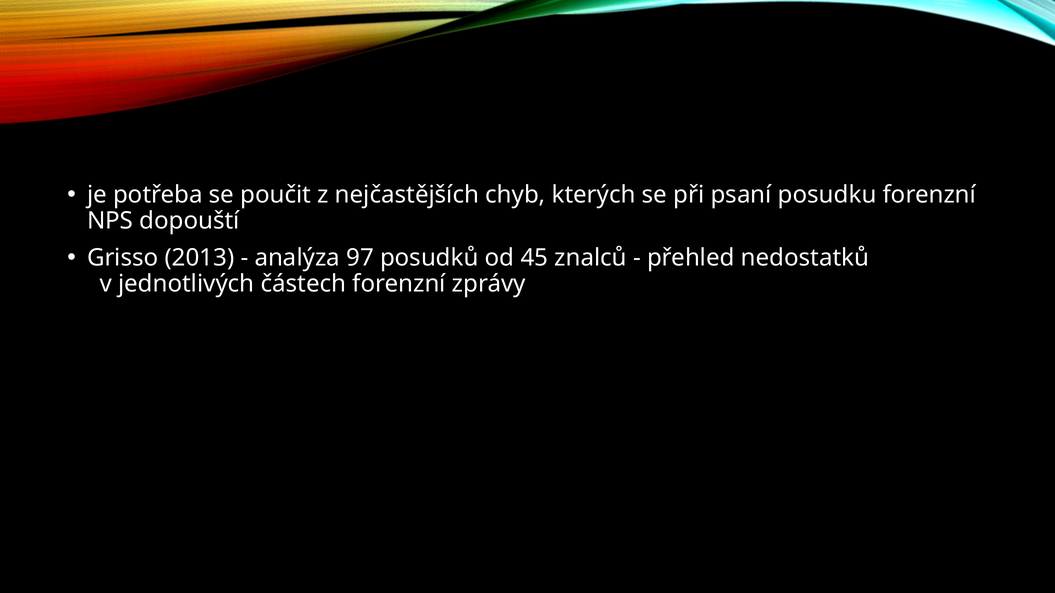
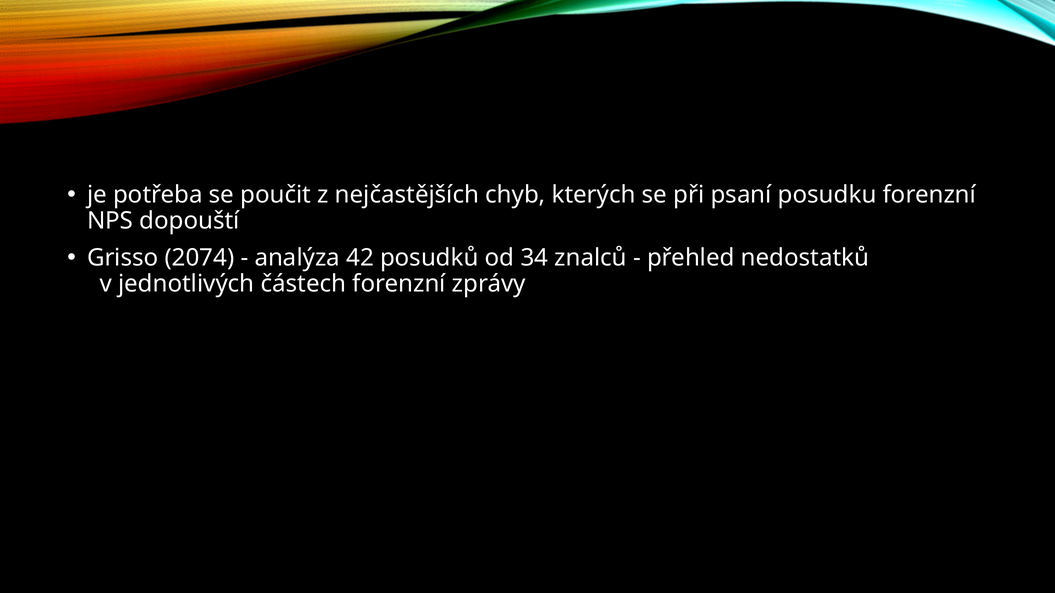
2013: 2013 -> 2074 (199, 258)
97: 97 -> 42 (360, 258)
45: 45 -> 34 (534, 258)
